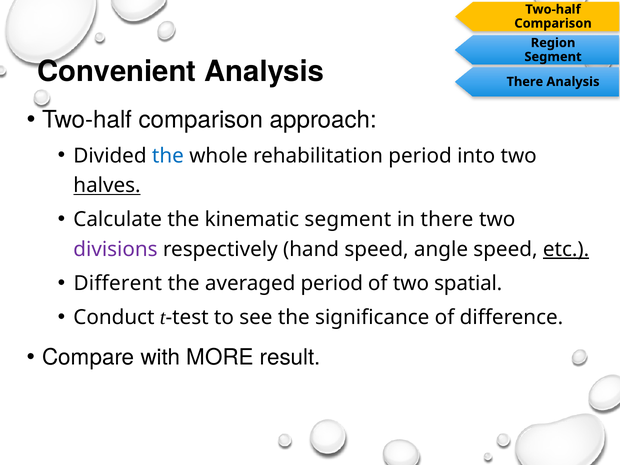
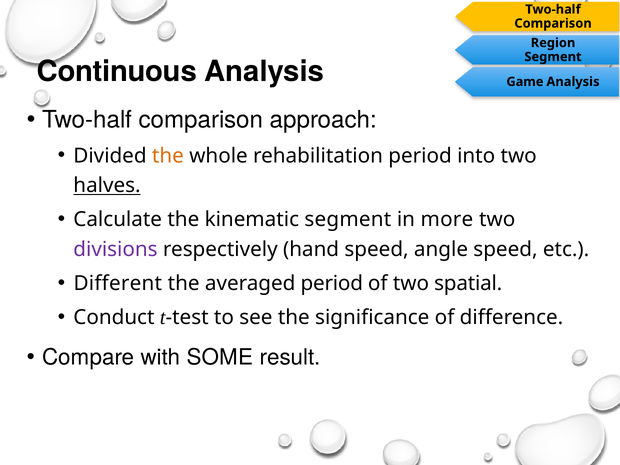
Convenient: Convenient -> Continuous (117, 71)
There: There -> Game (525, 82)
the colour: blue -> orange (168, 156)
in there: there -> more (447, 220)
etc underline: present -> none (566, 249)
MORE: MORE -> SOME (220, 357)
